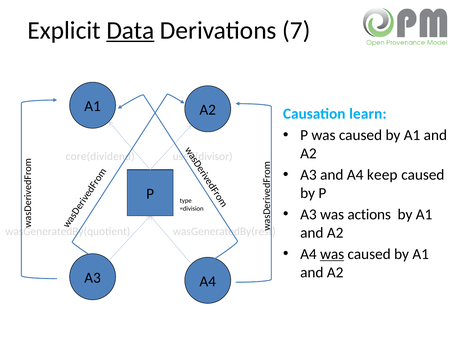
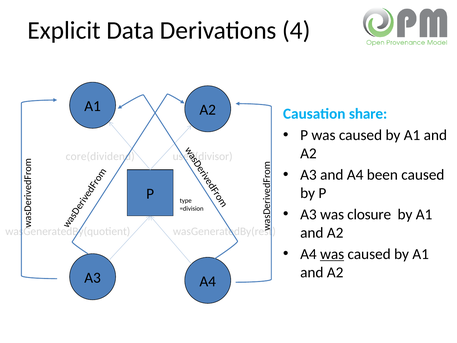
Data underline: present -> none (130, 30)
7: 7 -> 4 (296, 30)
learn: learn -> share (368, 114)
keep: keep -> been (382, 175)
actions: actions -> closure (369, 214)
